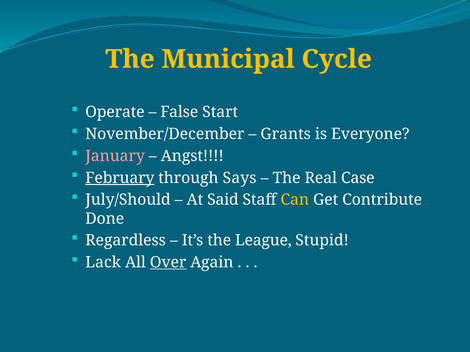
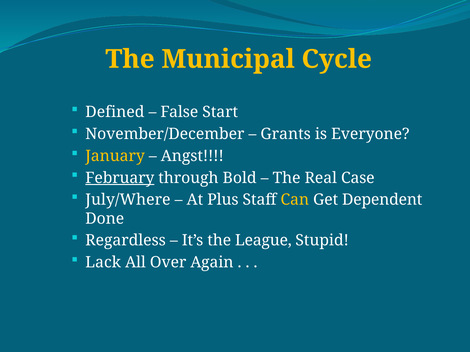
Operate: Operate -> Defined (115, 112)
January colour: pink -> yellow (115, 156)
Says: Says -> Bold (240, 178)
July/Should: July/Should -> July/Where (128, 200)
Said: Said -> Plus (223, 200)
Contribute: Contribute -> Dependent (382, 200)
Over underline: present -> none (168, 263)
